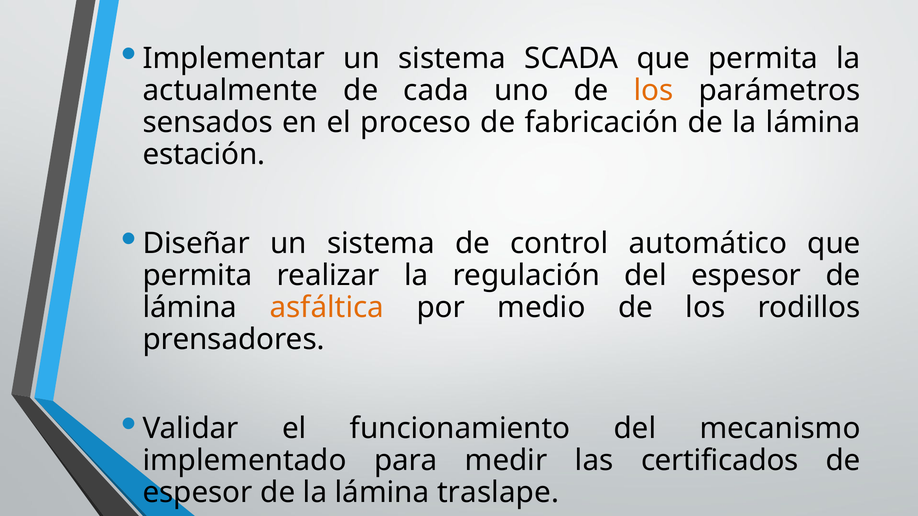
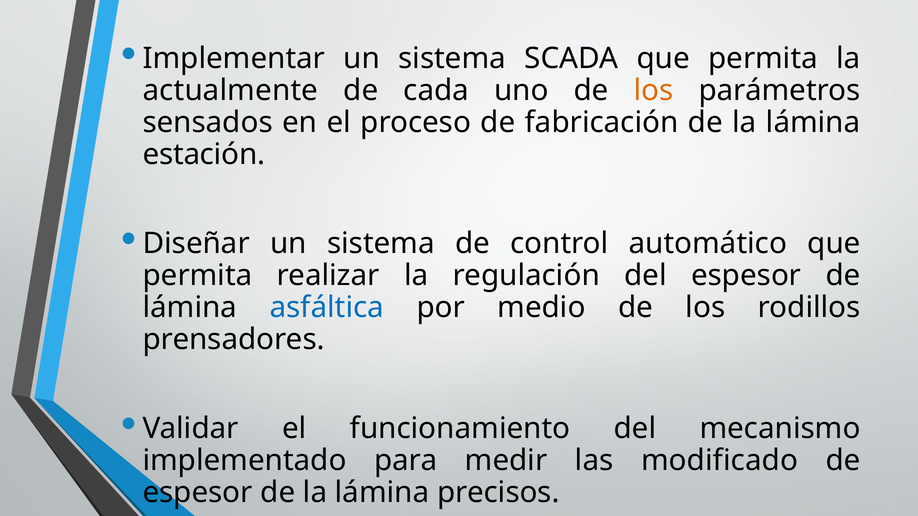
asfáltica colour: orange -> blue (327, 308)
certificados: certificados -> modificado (720, 461)
traslape: traslape -> precisos (498, 493)
